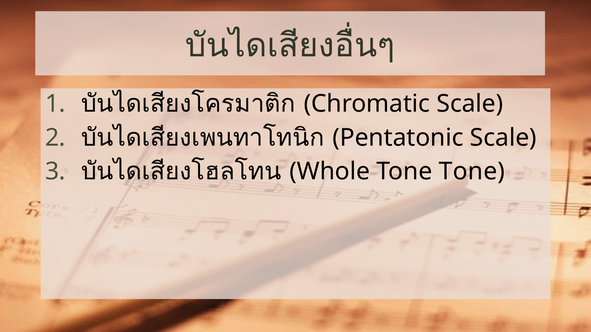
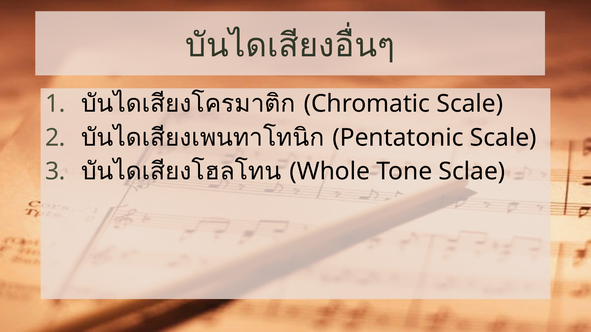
Tone Tone: Tone -> Sclae (472, 172)
